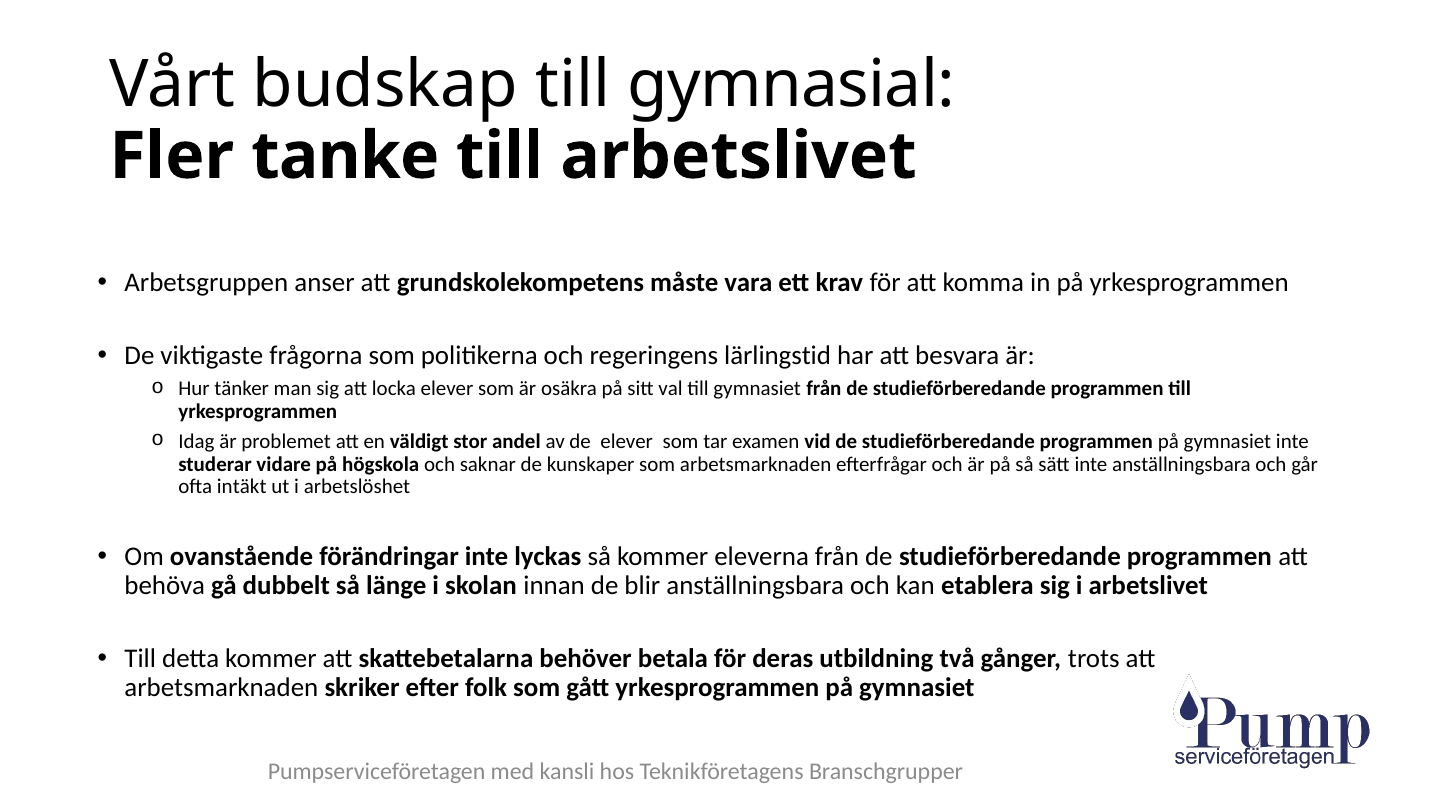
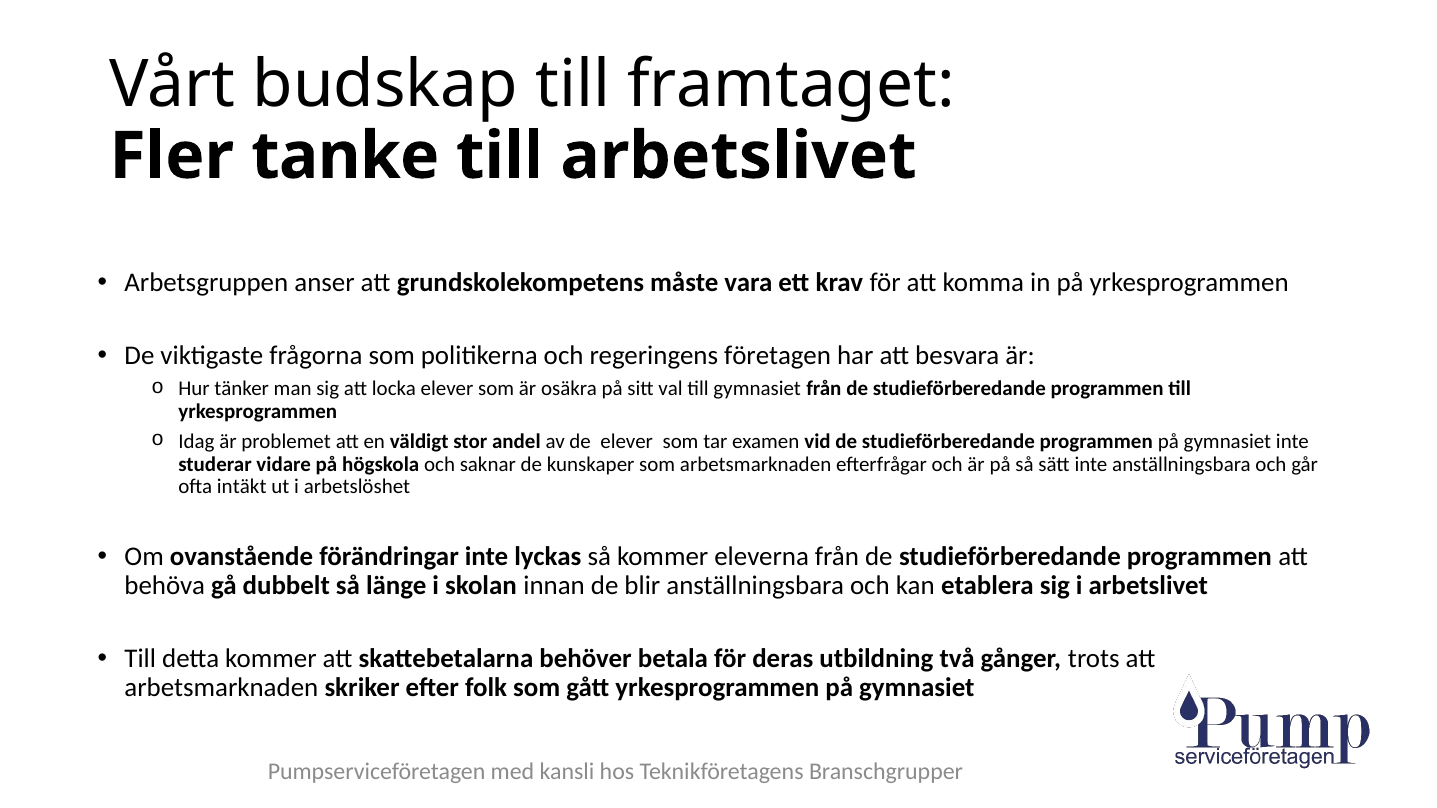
gymnasial: gymnasial -> framtaget (791, 85)
lärlingstid: lärlingstid -> företagen (778, 356)
